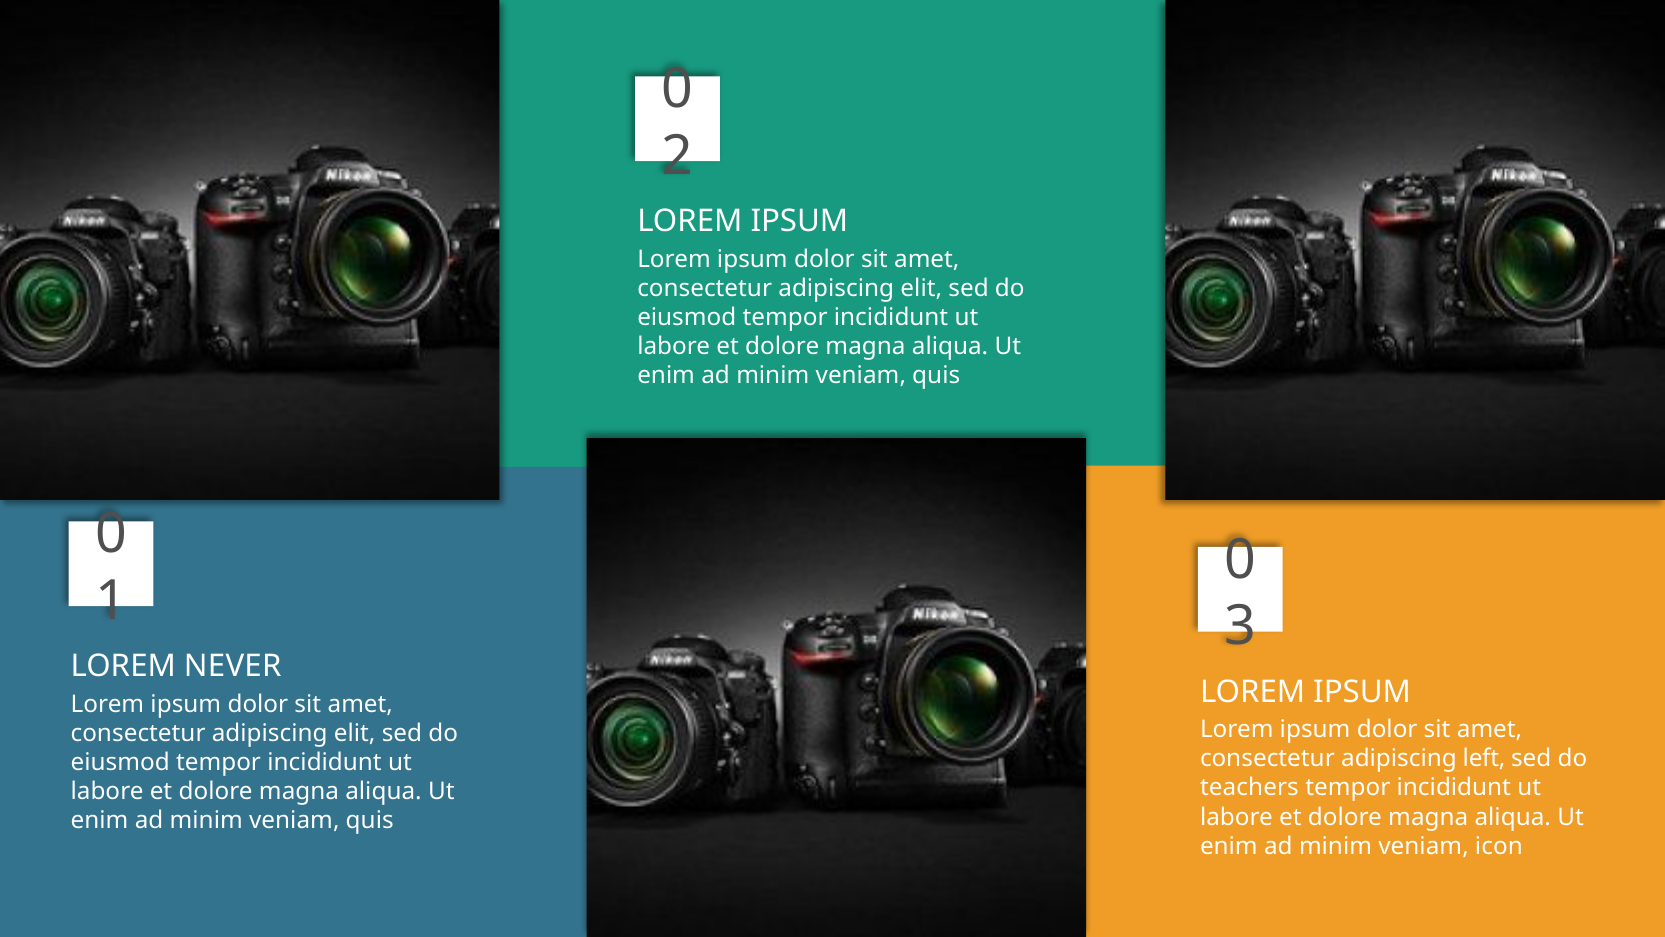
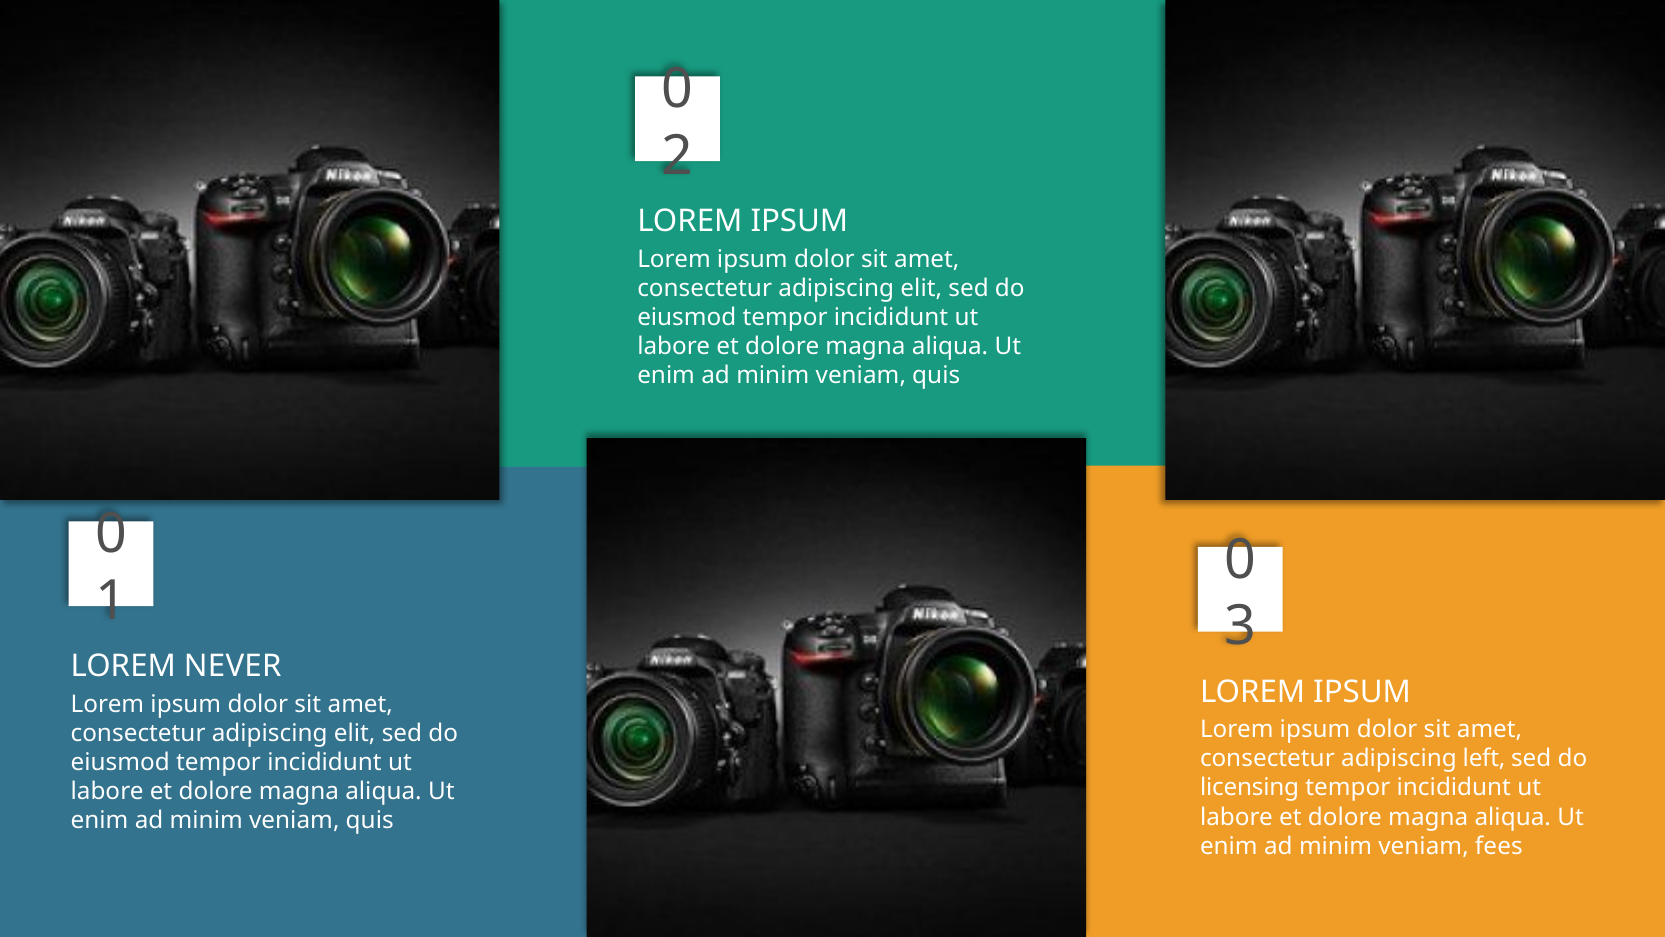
teachers: teachers -> licensing (1250, 788)
icon: icon -> fees (1499, 846)
